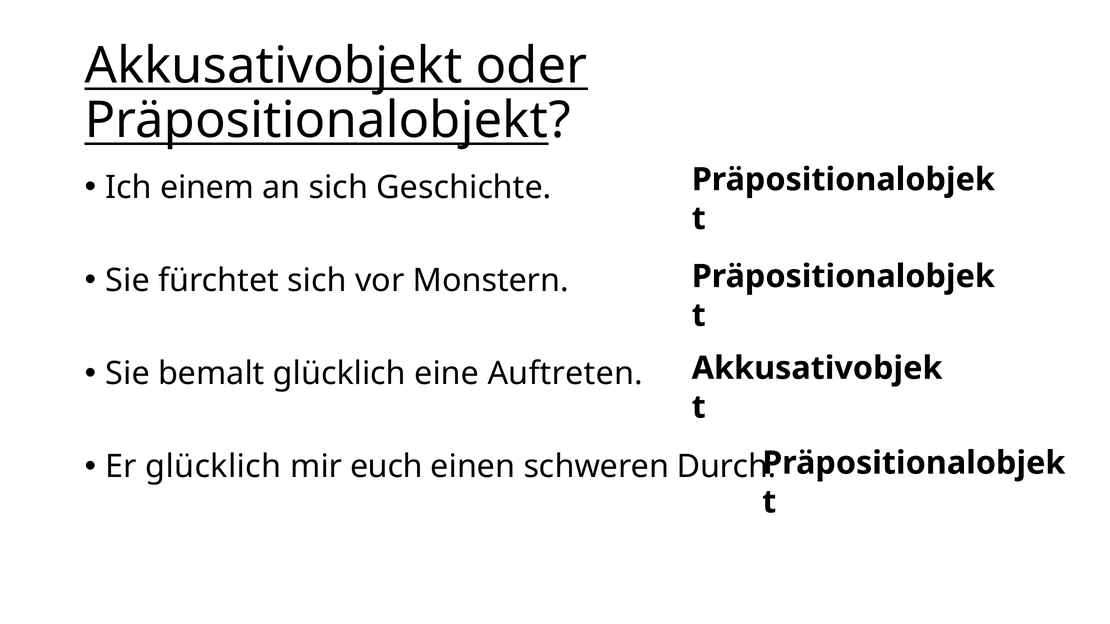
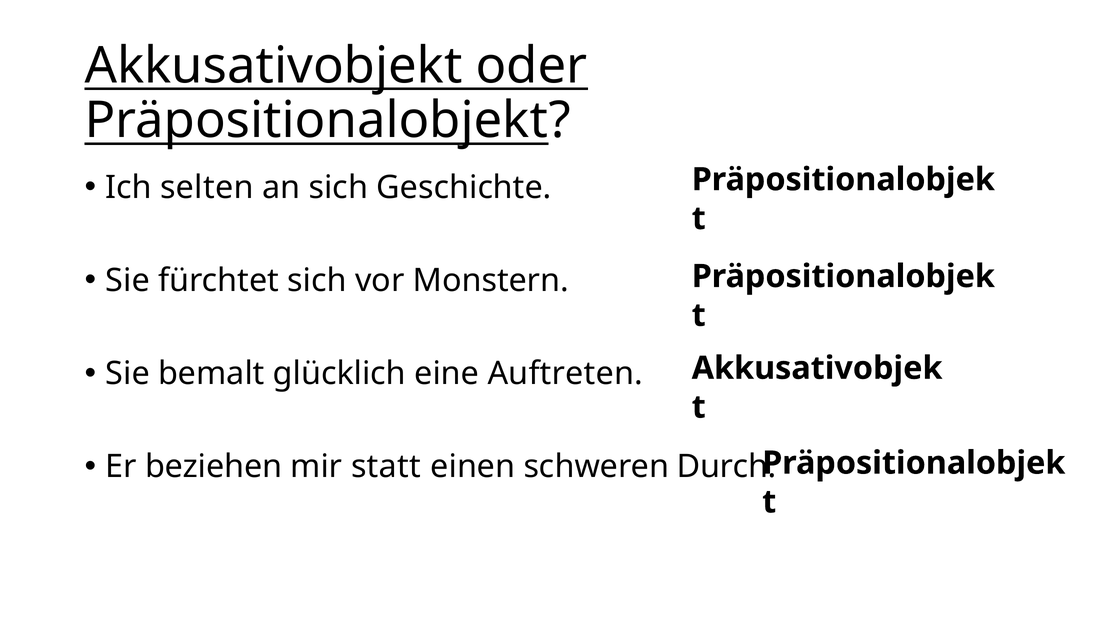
einem: einem -> selten (207, 188)
Er glücklich: glücklich -> beziehen (214, 467)
euch: euch -> statt (386, 467)
